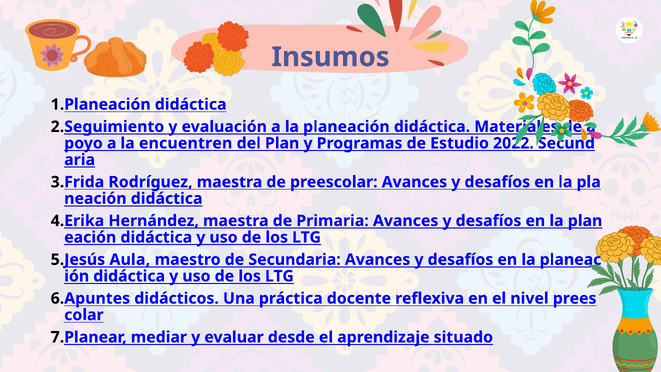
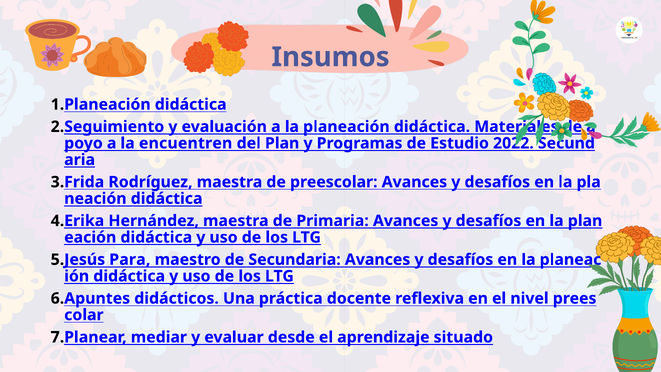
Aula: Aula -> Para (130, 259)
